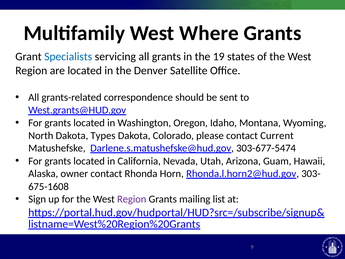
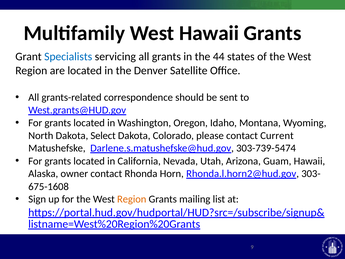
West Where: Where -> Hawaii (209, 33)
19: 19 -> 44 (219, 57)
Types: Types -> Select (103, 135)
303-677-5474: 303-677-5474 -> 303-739-5474 (266, 148)
Region colour: purple -> orange (132, 199)
